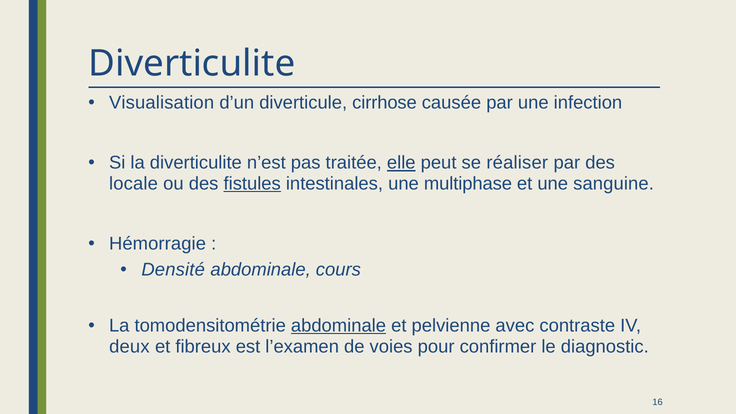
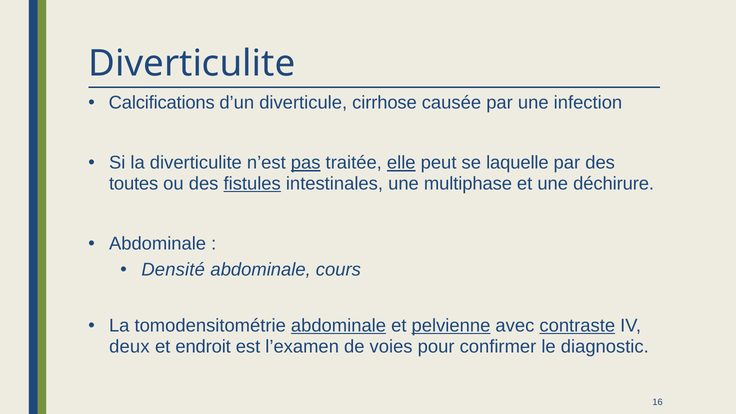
Visualisation: Visualisation -> Calcifications (162, 103)
pas underline: none -> present (306, 163)
réaliser: réaliser -> laquelle (517, 163)
locale: locale -> toutes (134, 184)
sanguine: sanguine -> déchirure (614, 184)
Hémorragie: Hémorragie -> Abdominale (158, 244)
pelvienne underline: none -> present (451, 326)
contraste underline: none -> present (577, 326)
fibreux: fibreux -> endroit (203, 347)
